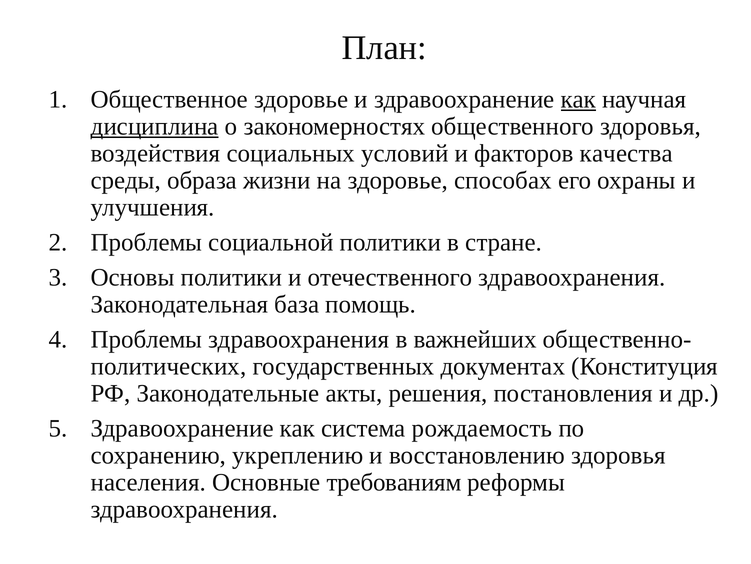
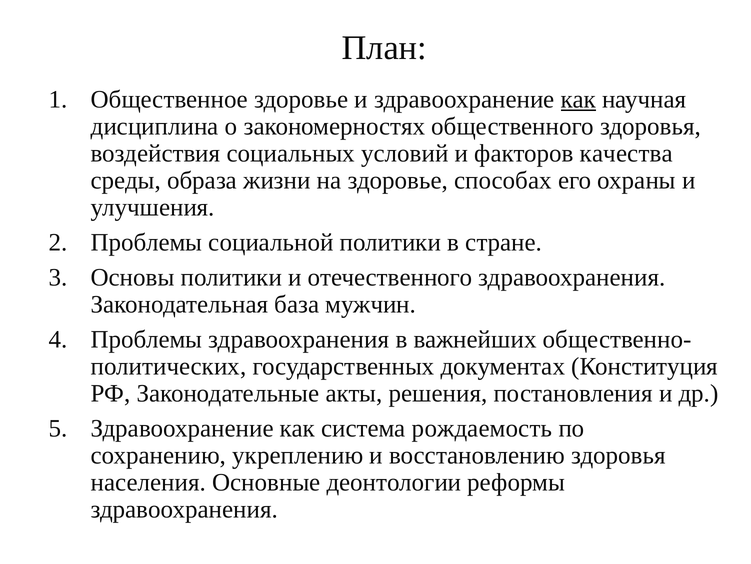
дисциплина underline: present -> none (155, 126)
помощь: помощь -> мужчин (371, 304)
требованиям: требованиям -> деонтологии (394, 482)
